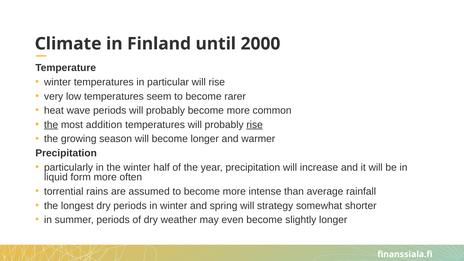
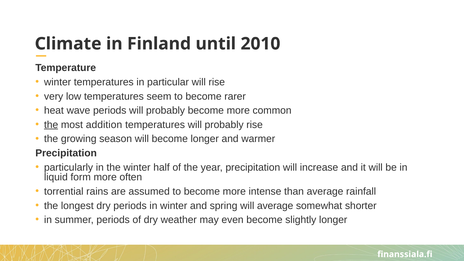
2000: 2000 -> 2010 (260, 44)
rise underline: present -> none (255, 125)
will strategy: strategy -> average (275, 206)
